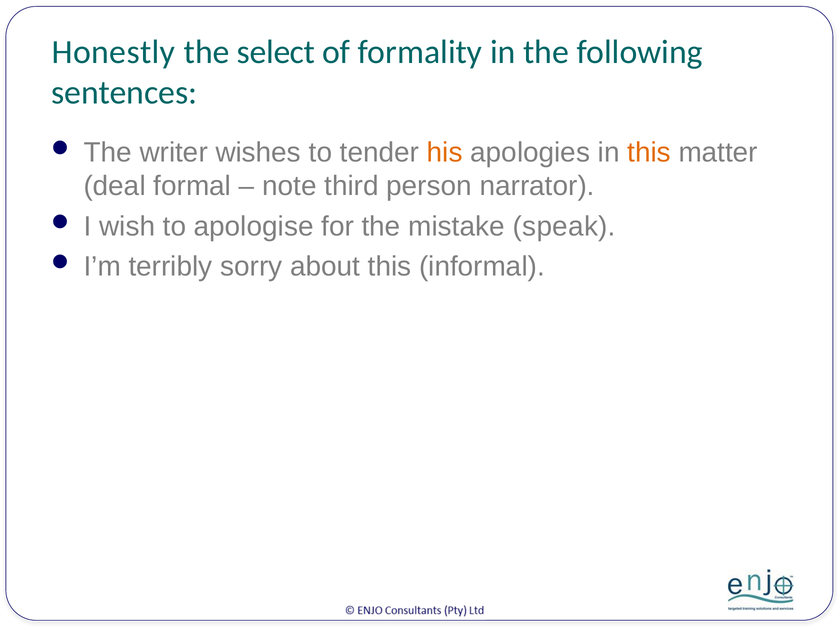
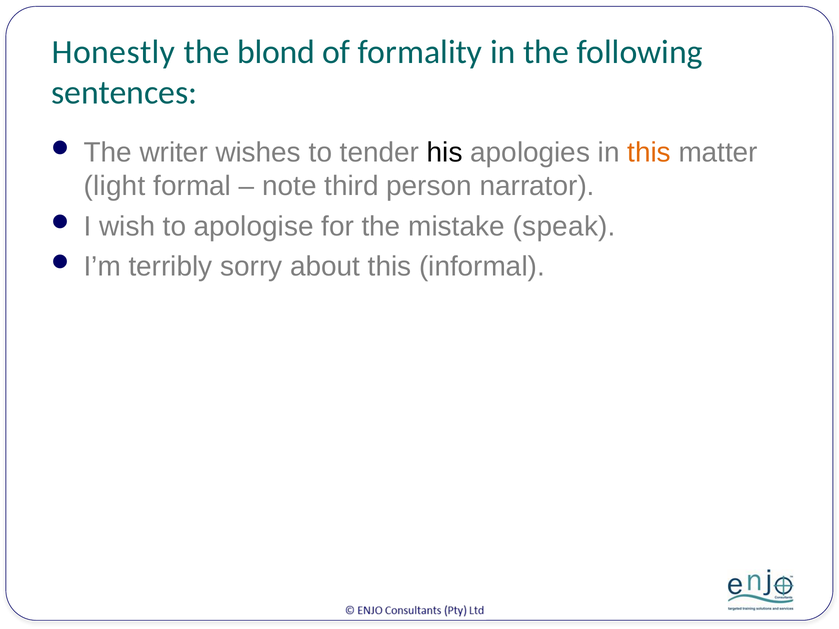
select: select -> blond (276, 52)
his colour: orange -> black (445, 153)
deal: deal -> light (115, 186)
